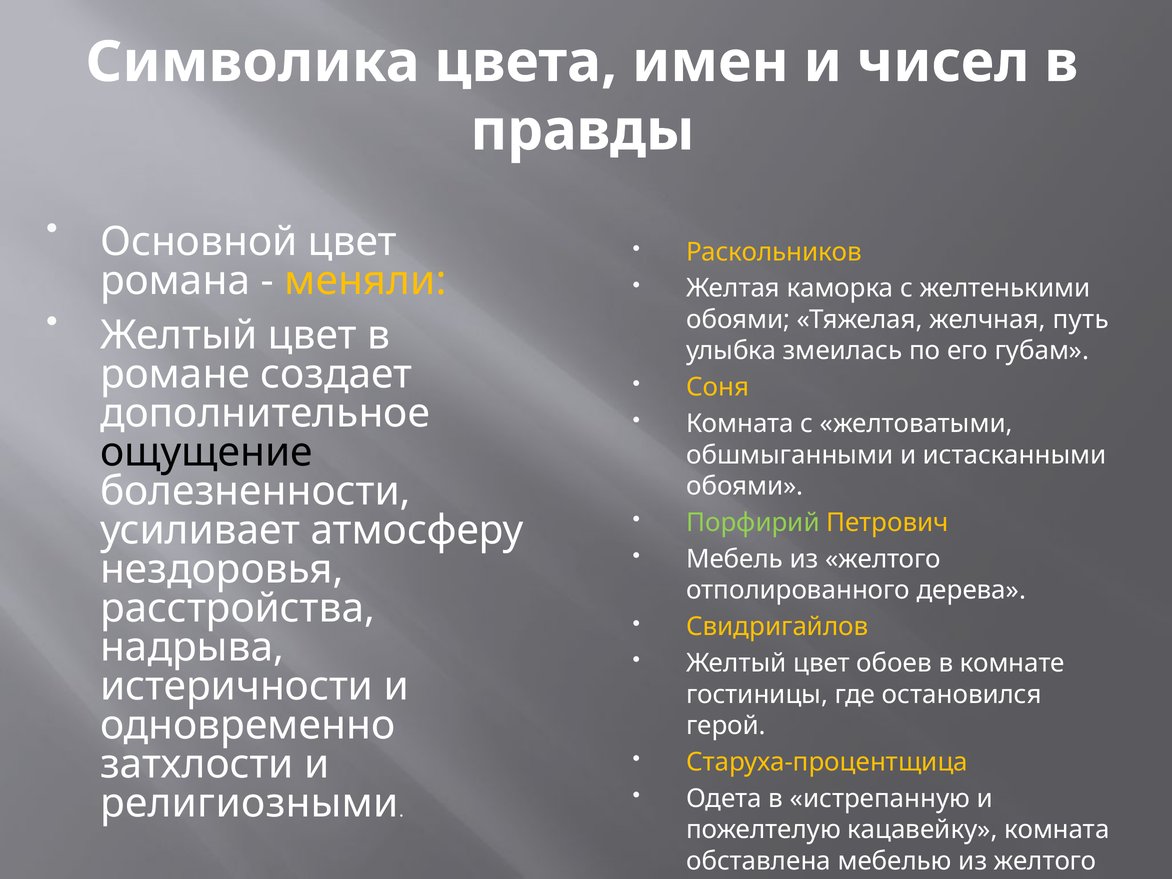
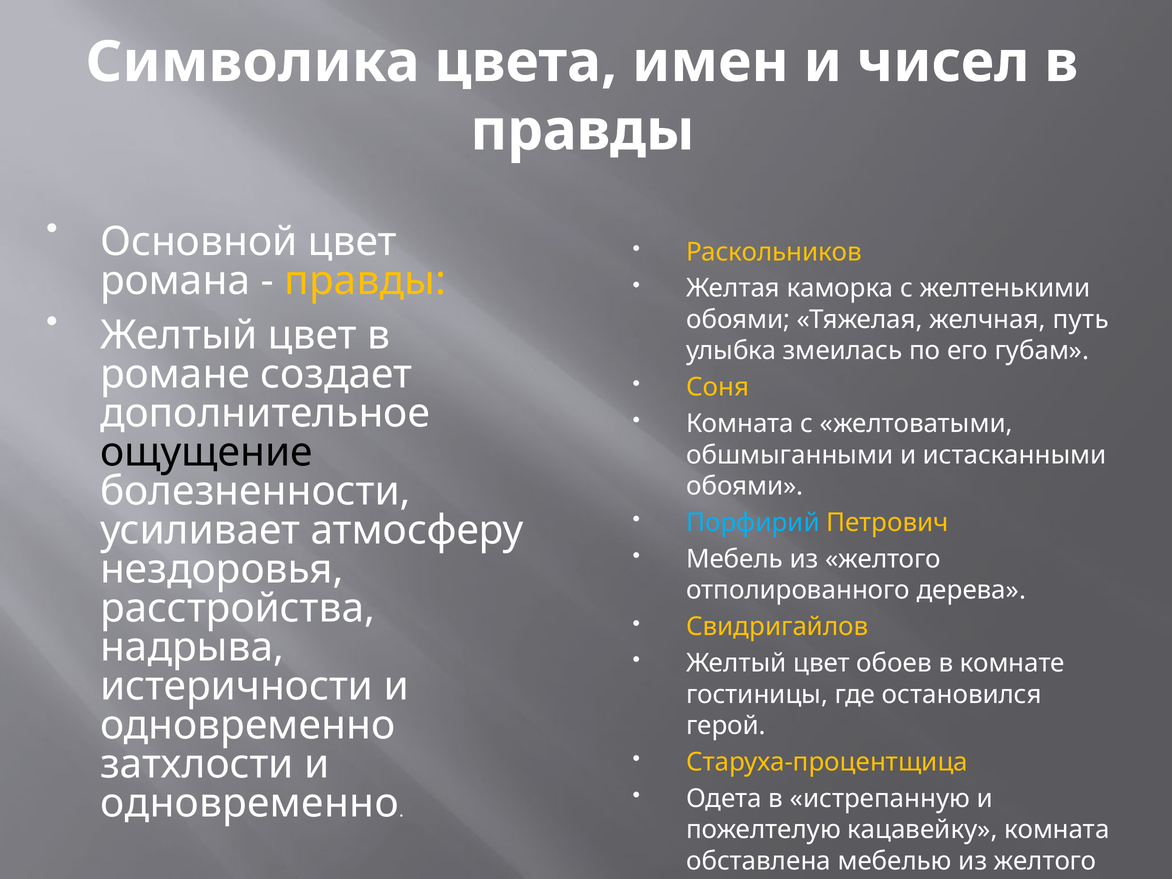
меняли: меняли -> правды (365, 281)
Порфирий colour: light green -> light blue (753, 523)
религиозными: религиозными -> одновременно (249, 804)
